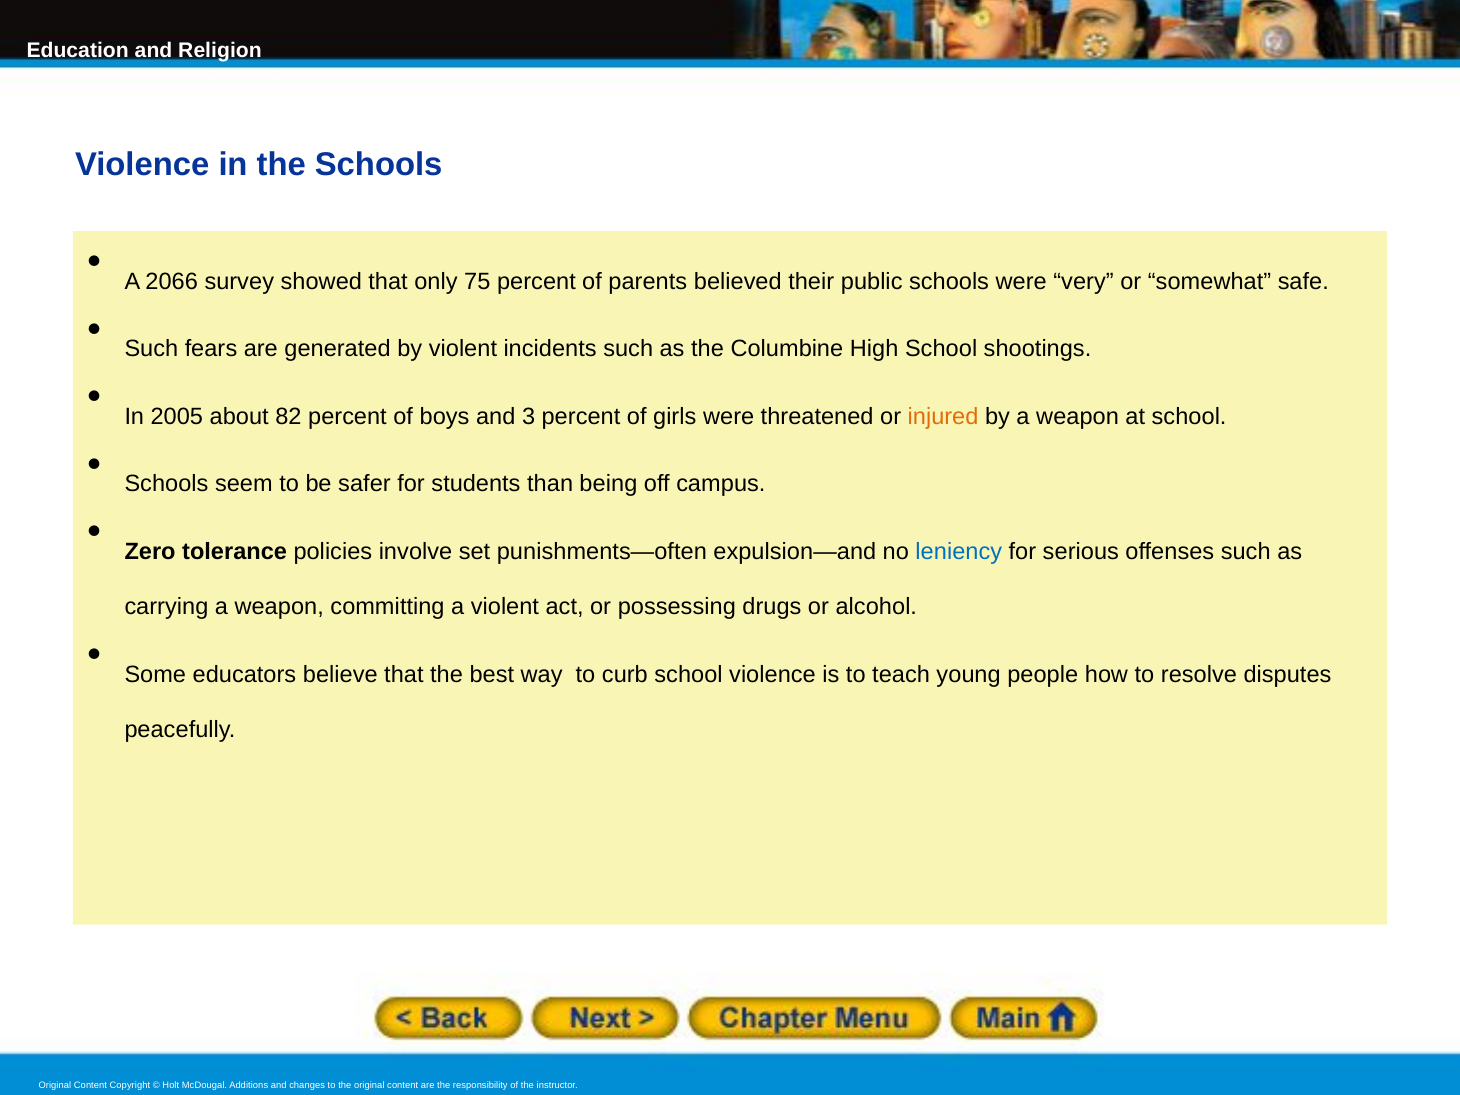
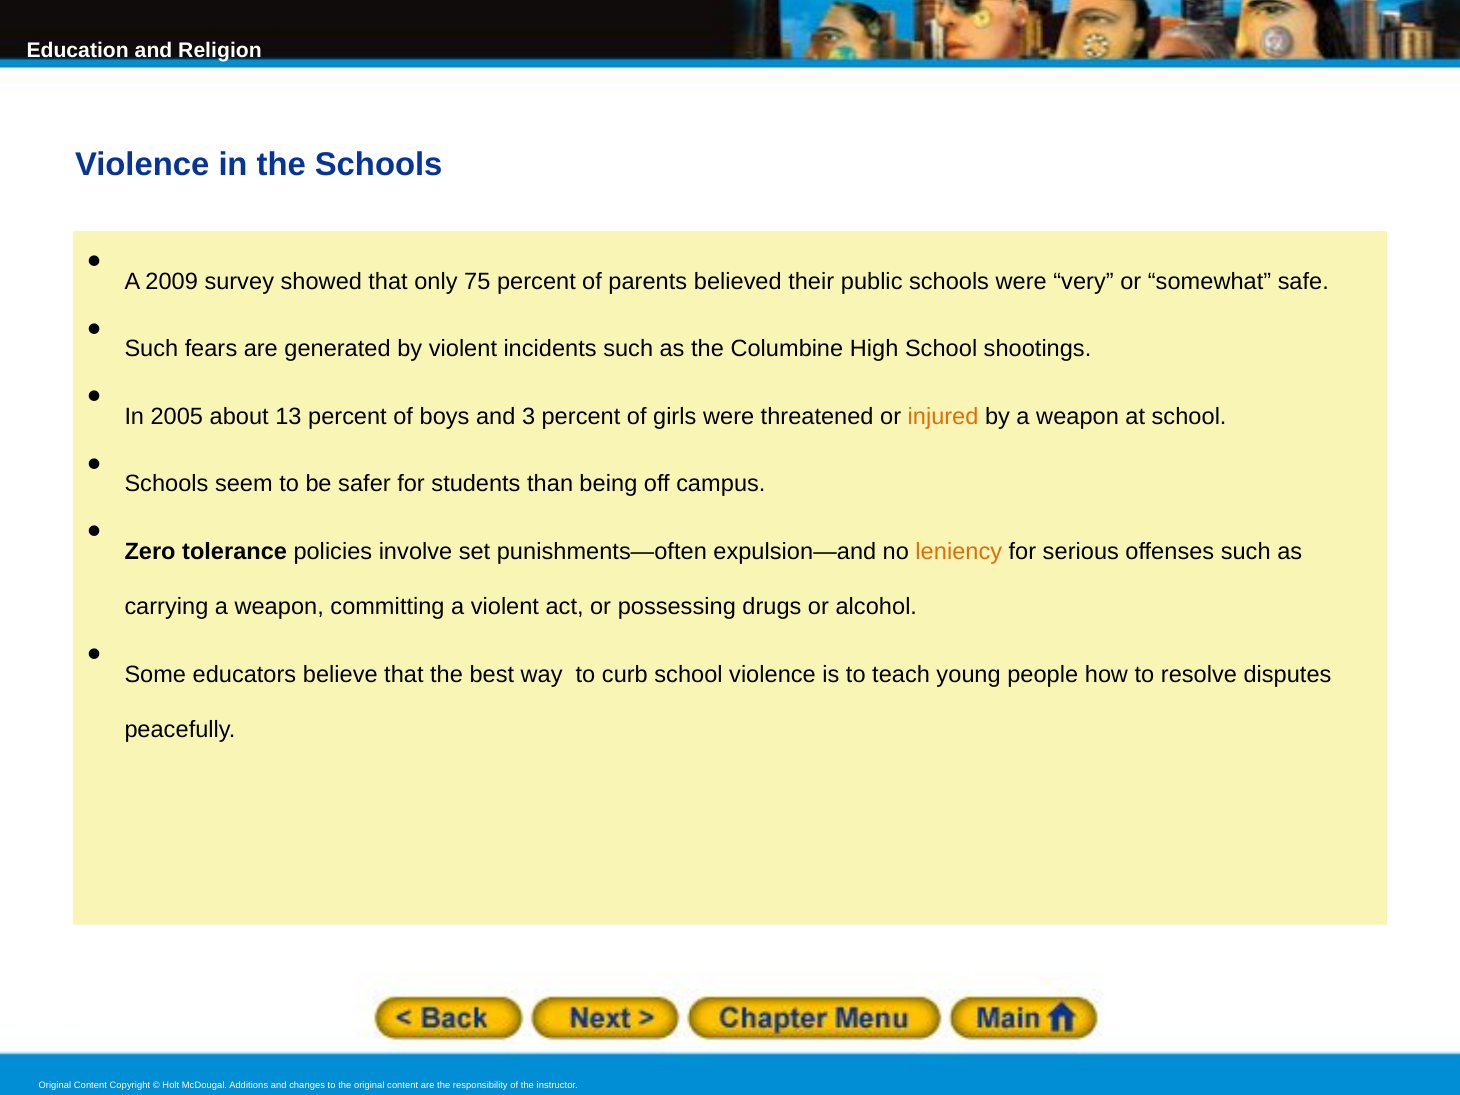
2066: 2066 -> 2009 (172, 281)
82: 82 -> 13 (288, 416)
leniency colour: blue -> orange (959, 551)
